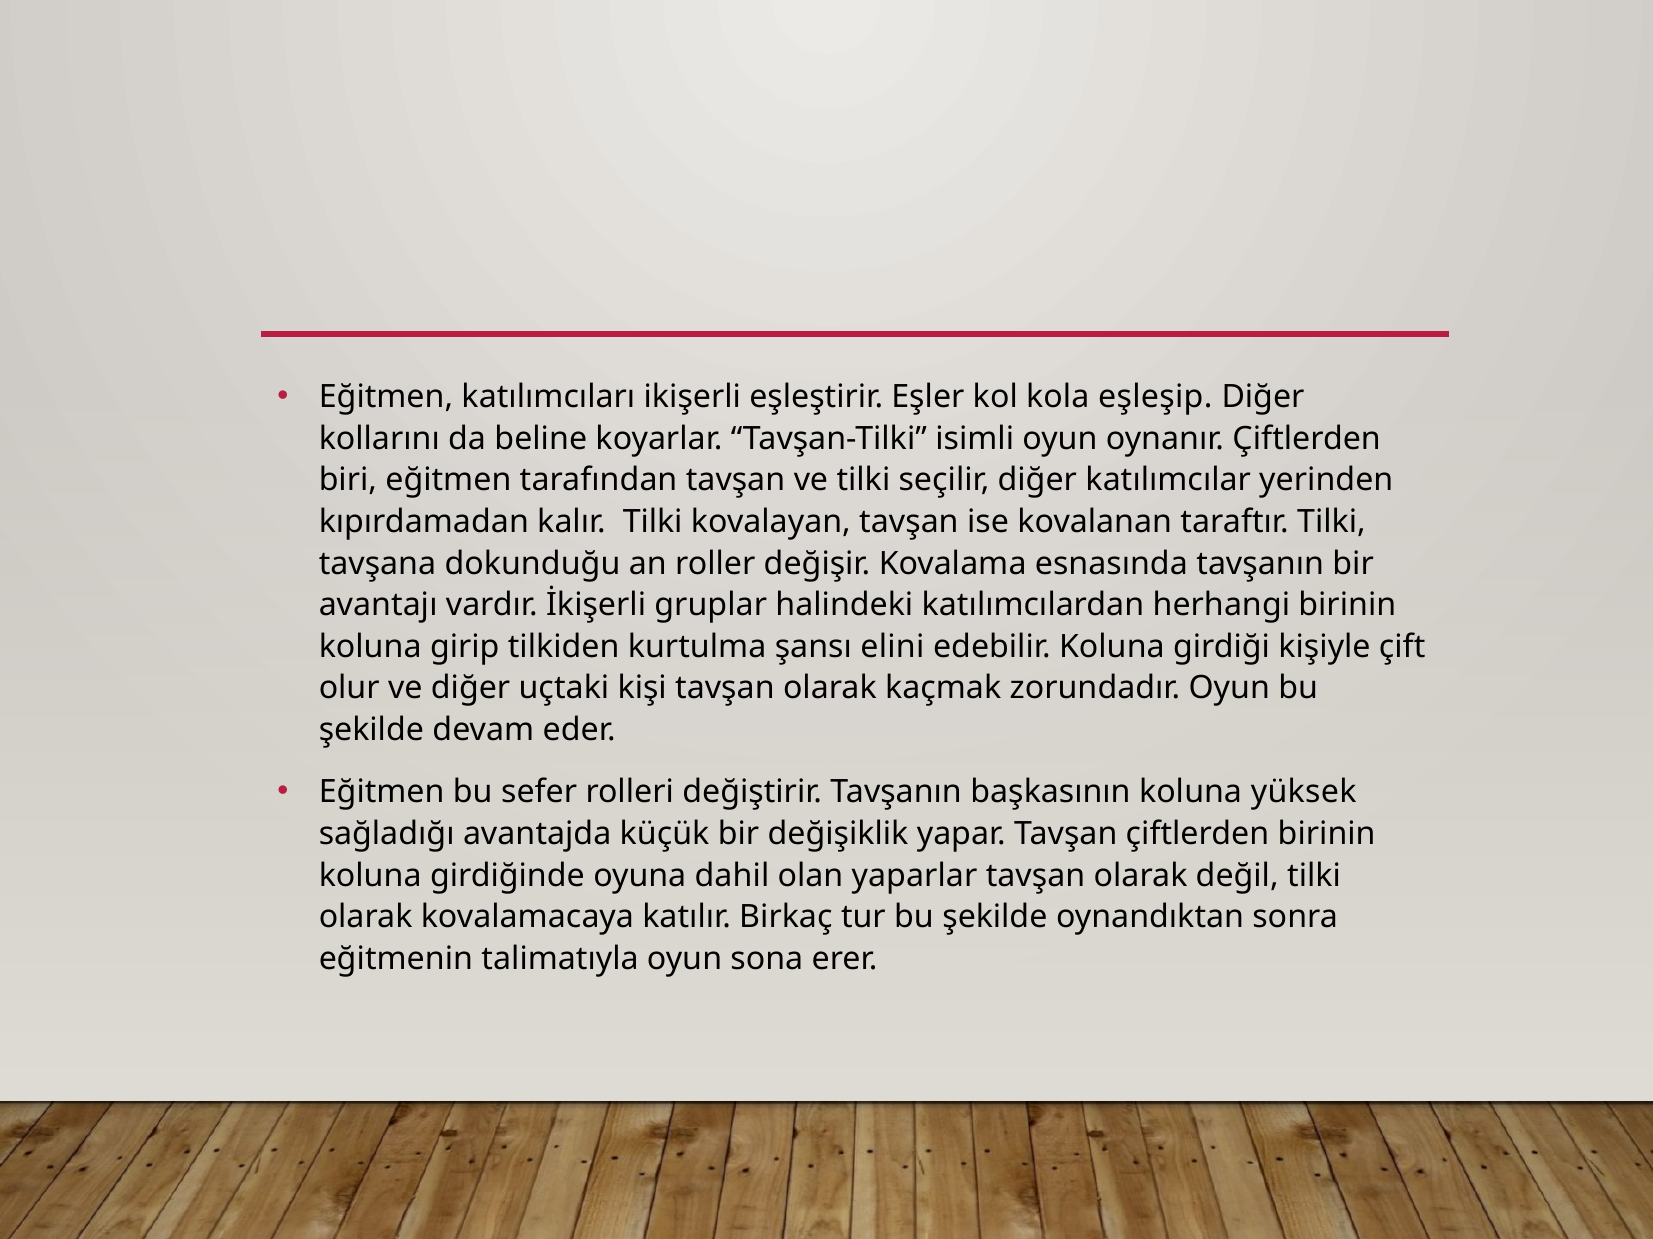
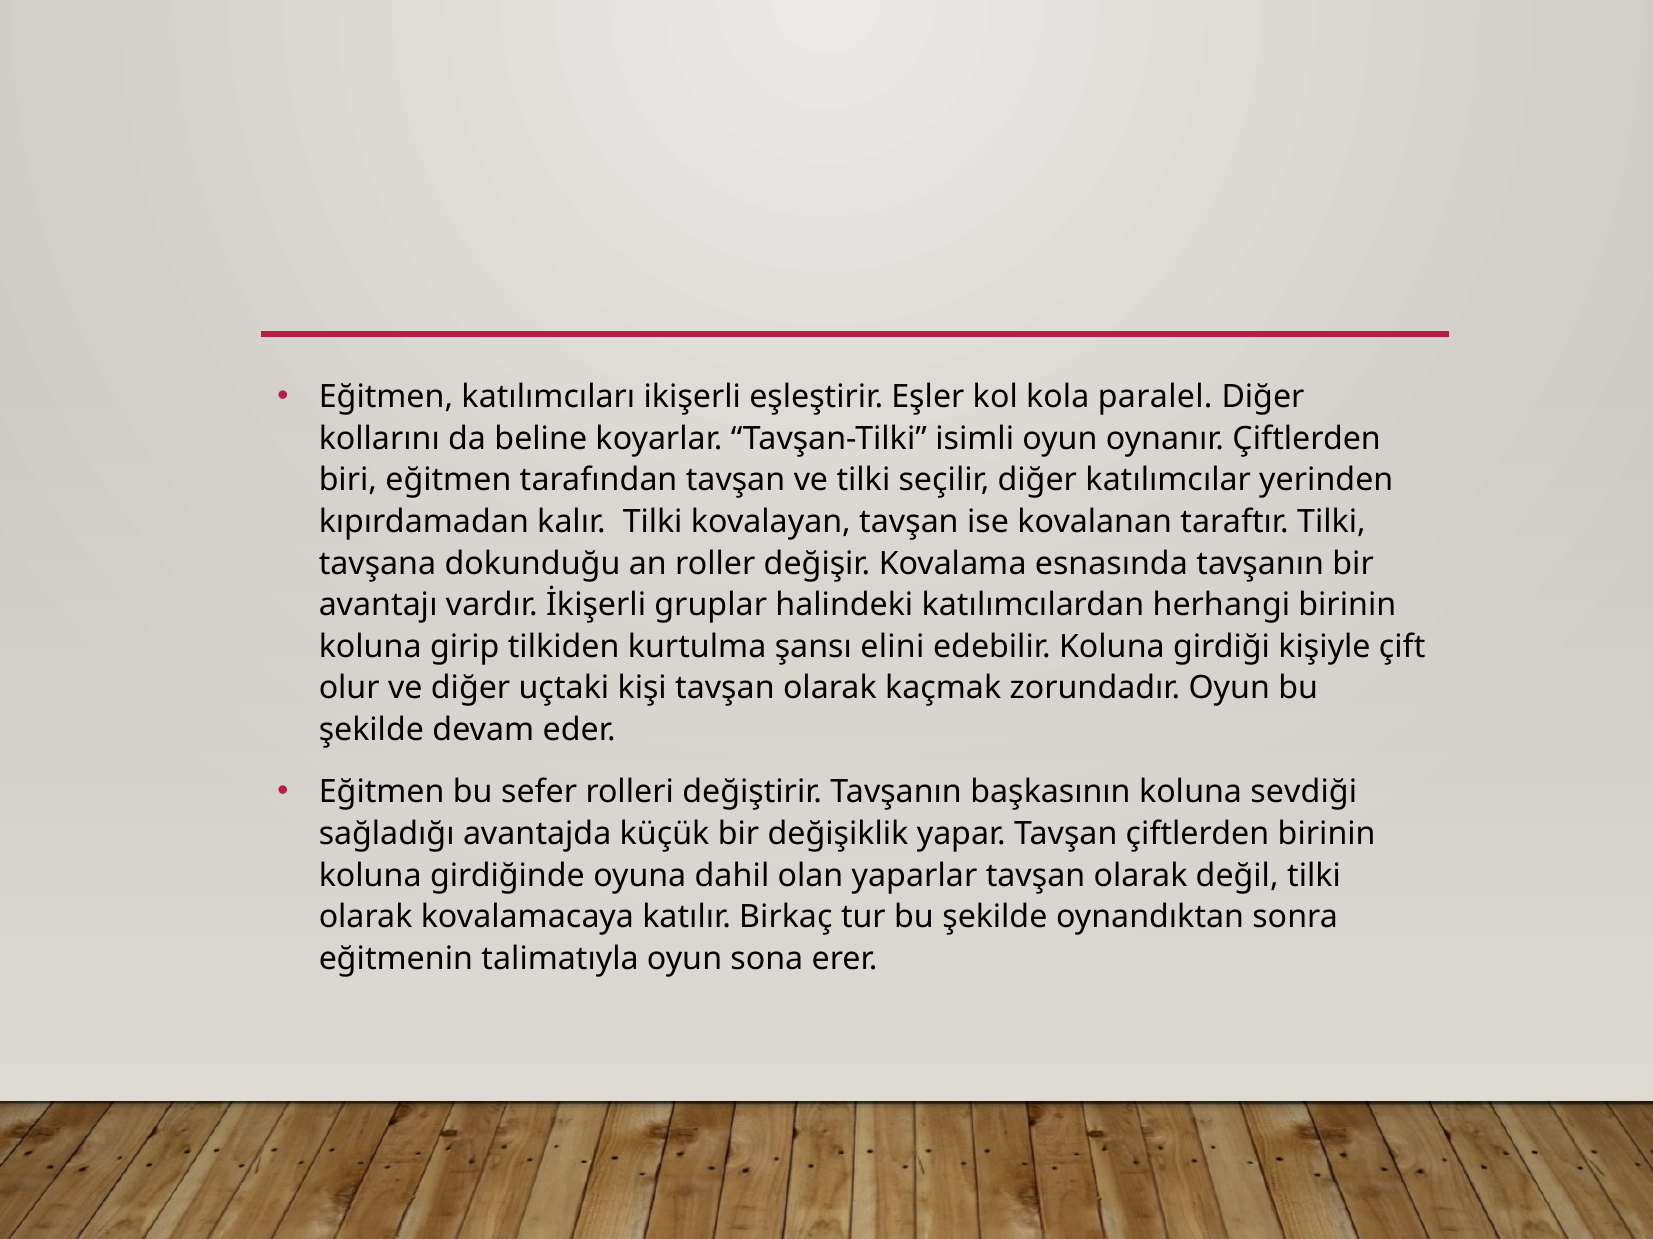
eşleşip: eşleşip -> paralel (1155, 397)
yüksek: yüksek -> sevdiği (1304, 793)
